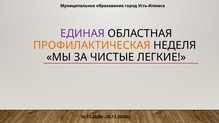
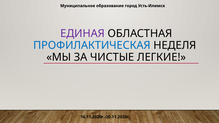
ПРОФИЛАКТИЧЕСКАЯ colour: orange -> blue (92, 45)
